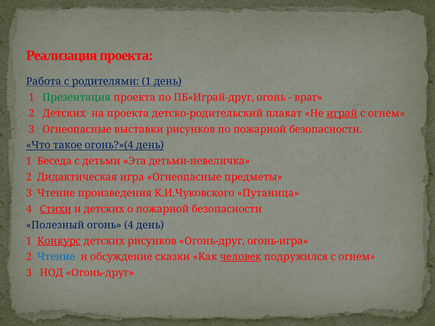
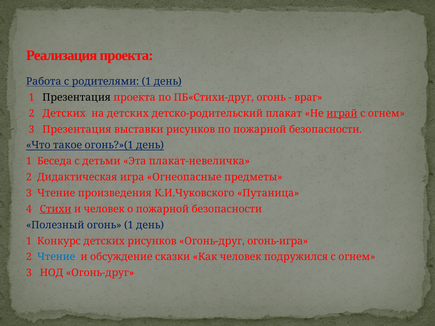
Презентация colour: green -> black (77, 97)
ПБ«Играй-друг: ПБ«Играй-друг -> ПБ«Стихи-друг (214, 97)
на проекта: проекта -> детских (128, 113)
3 Огнеопасные: Огнеопасные -> Презентация (77, 129)
огонь?»(4: огонь?»(4 -> огонь?»(1 (109, 145)
детьми-невеличка: детьми-невеличка -> плакат-невеличка (199, 161)
и детских: детских -> человек (104, 209)
огонь 4: 4 -> 1 (129, 225)
Конкурс underline: present -> none (59, 241)
человек underline: present -> none (241, 257)
